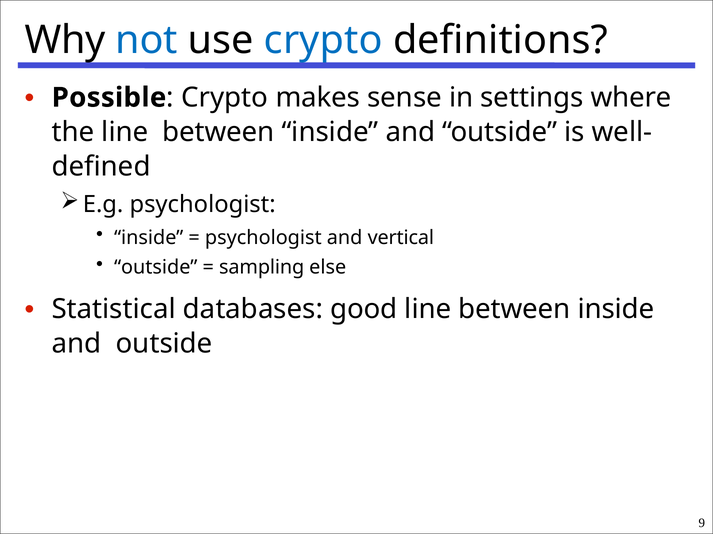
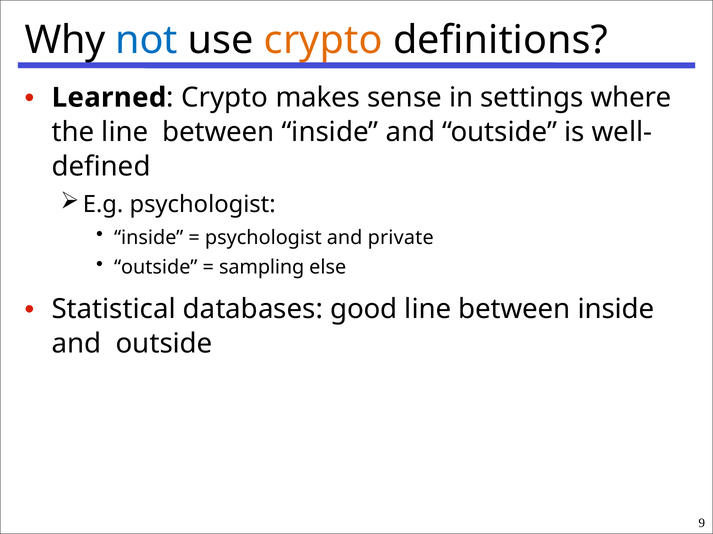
crypto colour: blue -> orange (323, 40)
Possible: Possible -> Learned (109, 98)
vertical: vertical -> private (401, 238)
